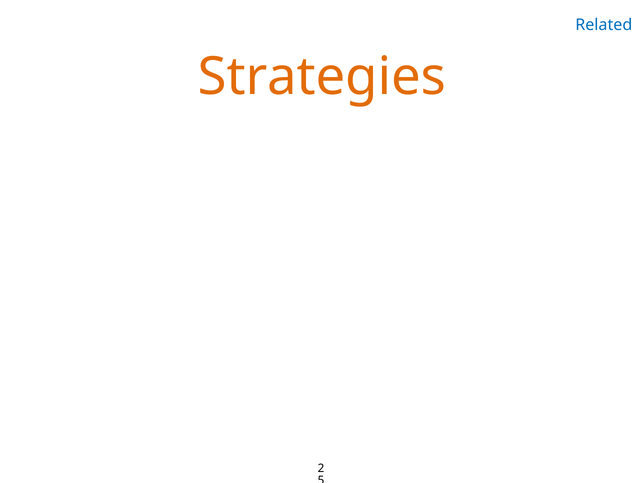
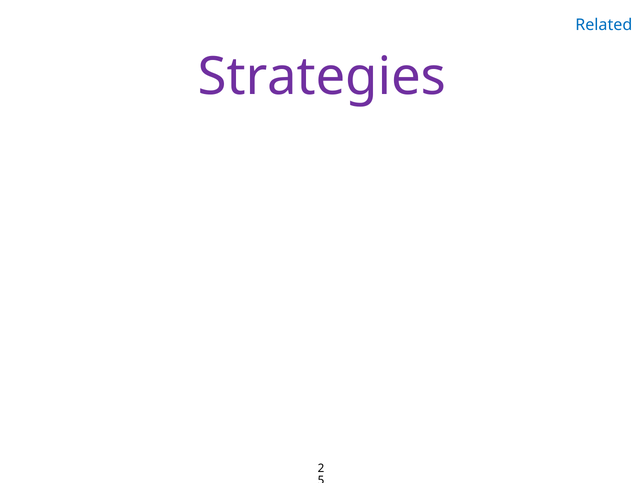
Strategies colour: orange -> purple (322, 77)
